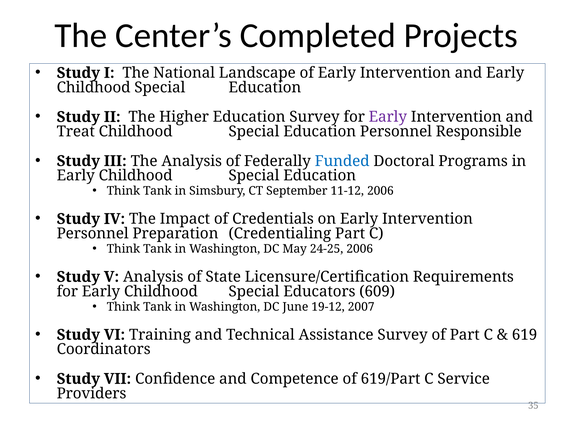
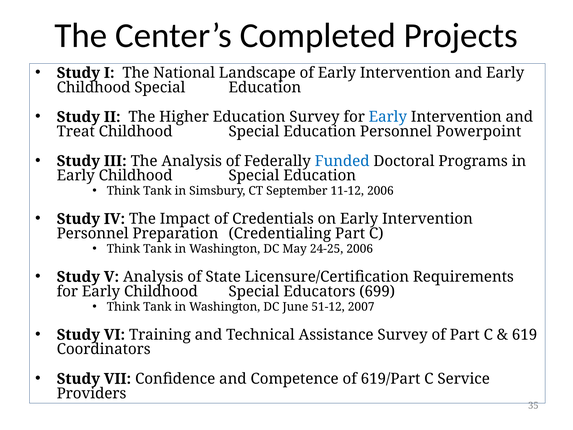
Early colour: purple -> blue (388, 117)
Responsible: Responsible -> Powerpoint (479, 131)
609: 609 -> 699 (377, 291)
19-12: 19-12 -> 51-12 (328, 307)
